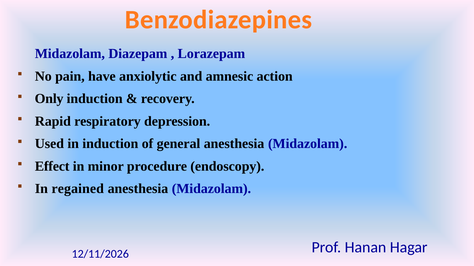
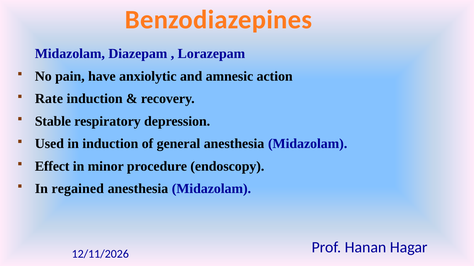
Only: Only -> Rate (49, 99)
Rapid: Rapid -> Stable (53, 121)
